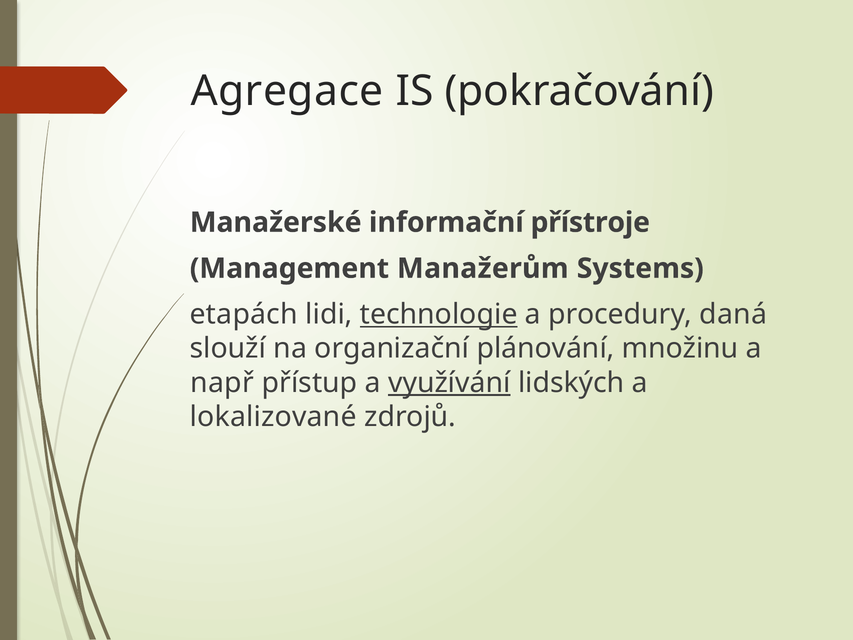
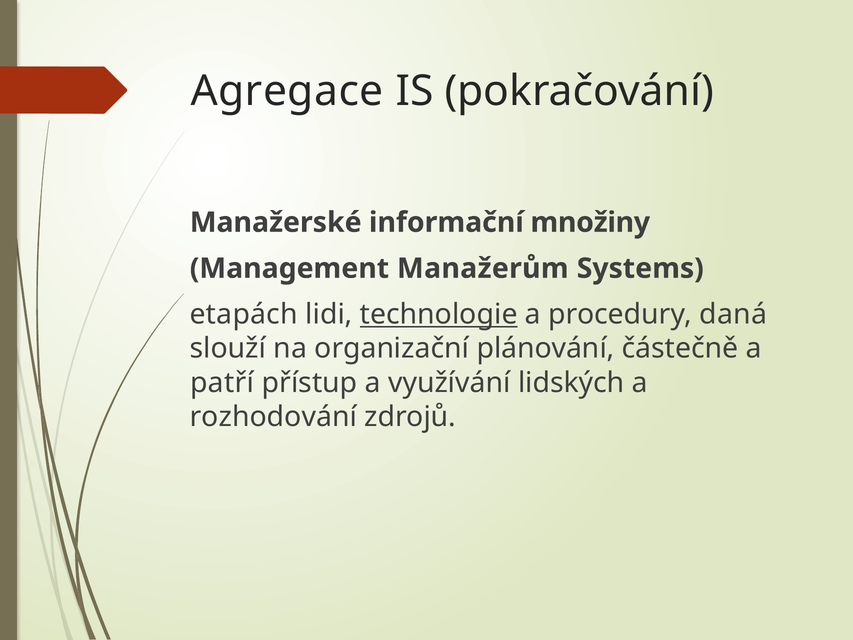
přístroje: přístroje -> množiny (590, 222)
množinu: množinu -> částečně (680, 348)
např: např -> patří (222, 383)
využívání underline: present -> none (449, 383)
lokalizované: lokalizované -> rozhodování (273, 417)
